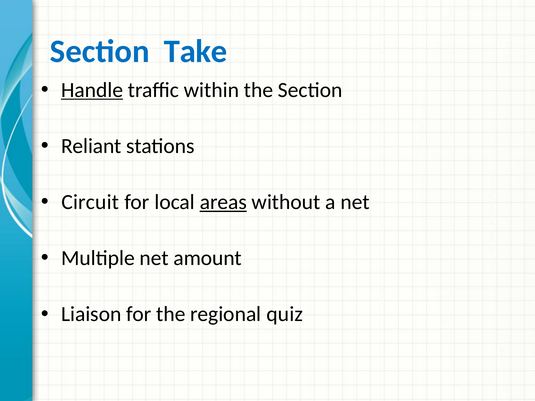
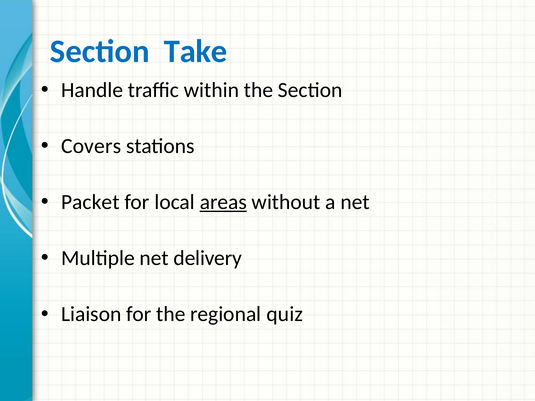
Handle underline: present -> none (92, 90)
Reliant: Reliant -> Covers (91, 146)
Circuit: Circuit -> Packet (90, 202)
amount: amount -> delivery (208, 258)
